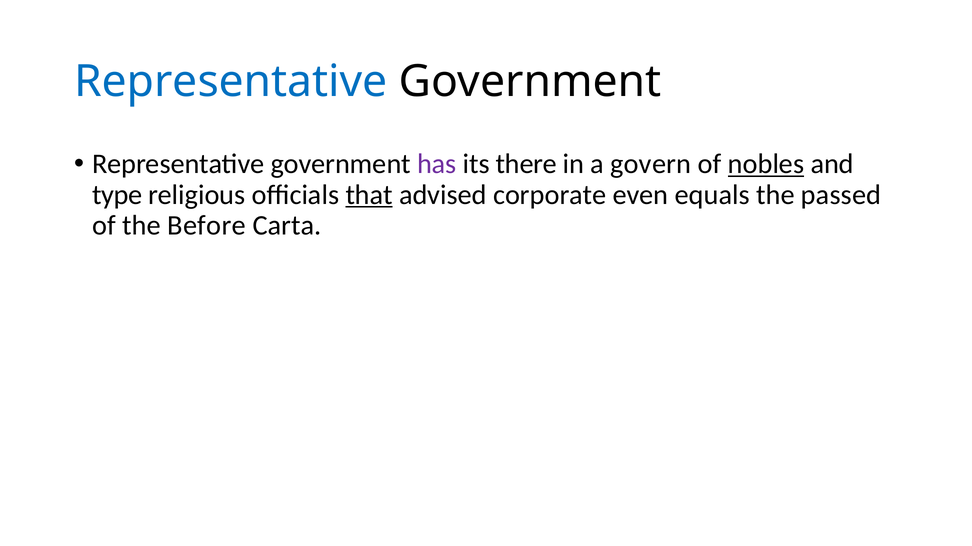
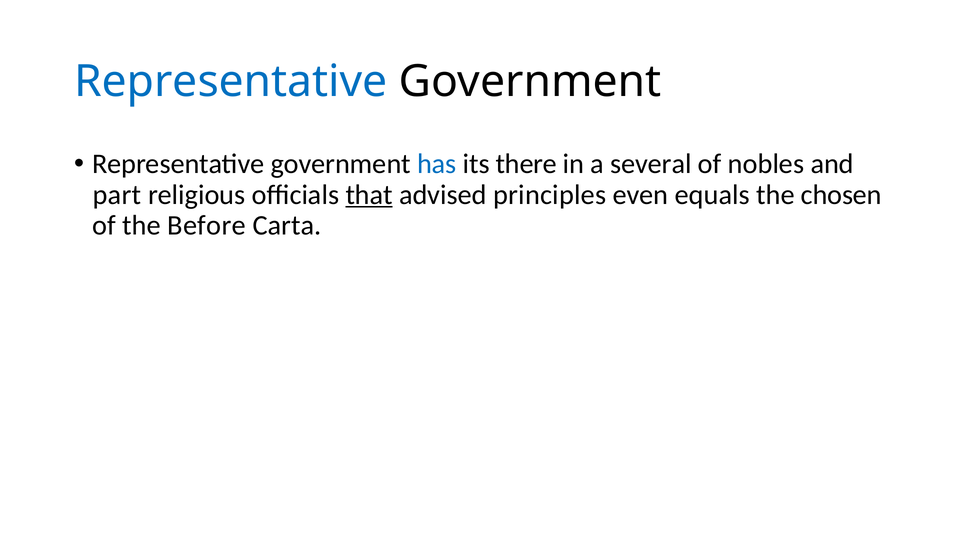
has colour: purple -> blue (437, 164)
govern: govern -> several (651, 164)
nobles underline: present -> none (766, 164)
type: type -> part (117, 195)
corporate: corporate -> principles (550, 195)
passed: passed -> chosen (841, 195)
